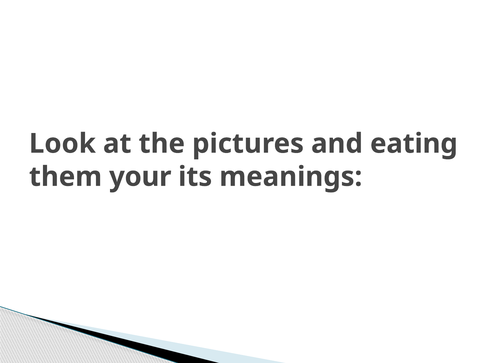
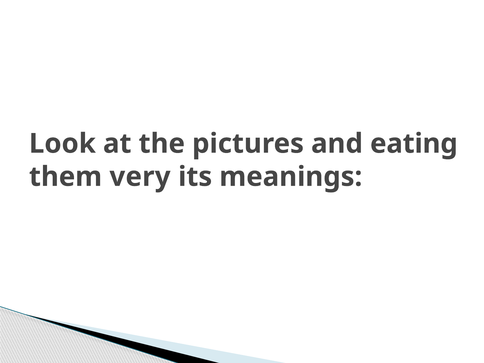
your: your -> very (140, 177)
